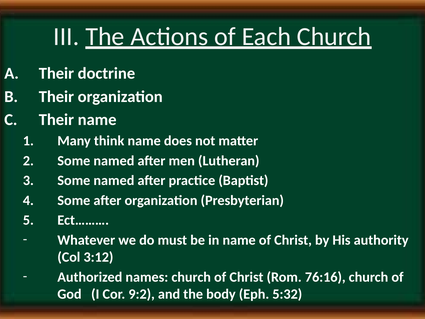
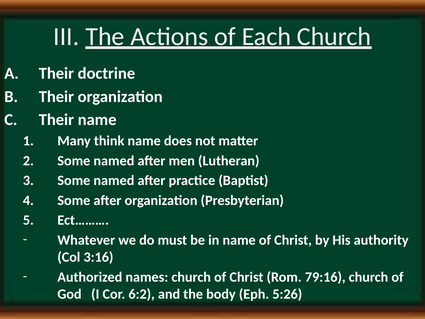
3:12: 3:12 -> 3:16 (98, 257)
76:16: 76:16 -> 79:16 (325, 277)
9:2: 9:2 -> 6:2 (142, 294)
5:32: 5:32 -> 5:26 (287, 294)
